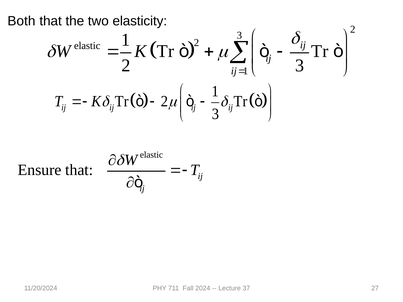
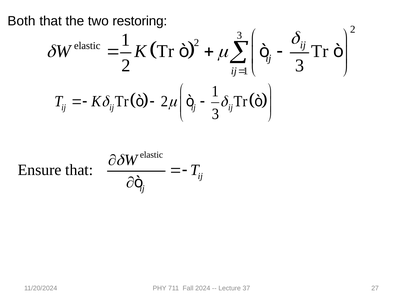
elasticity: elasticity -> restoring (140, 21)
